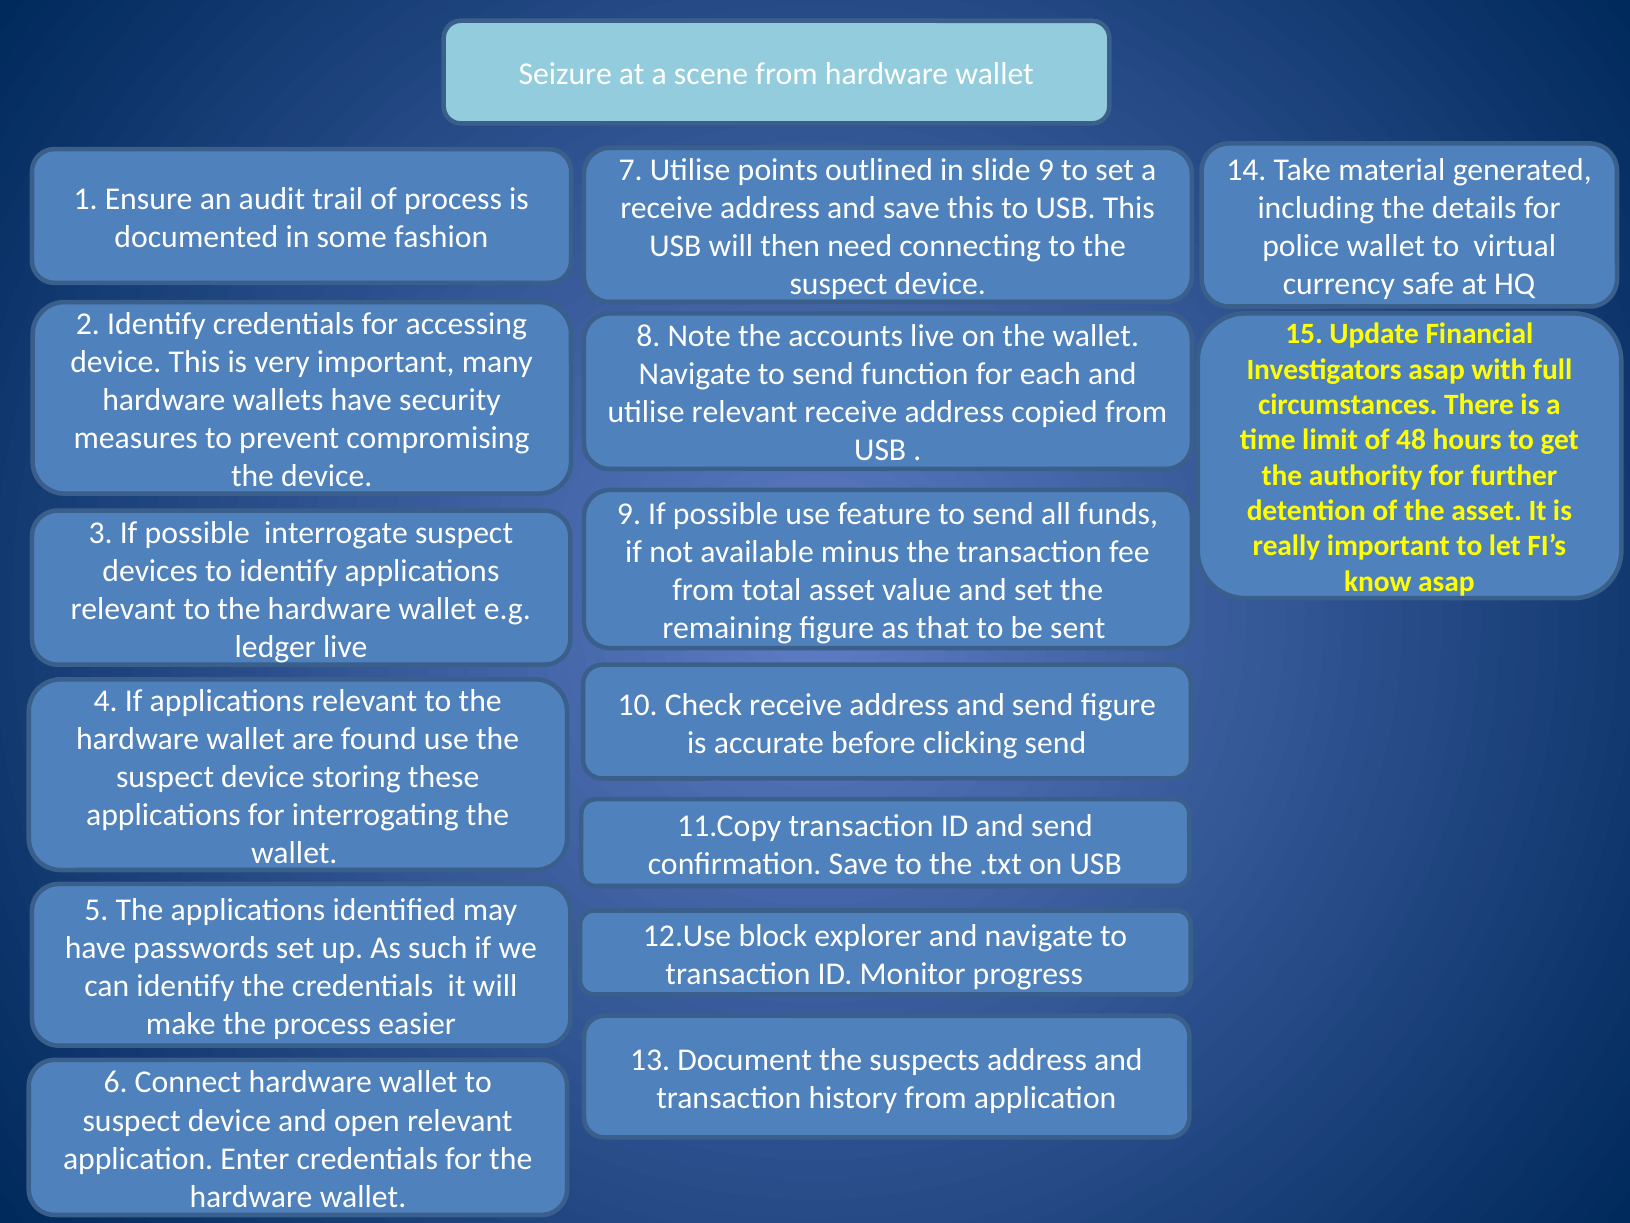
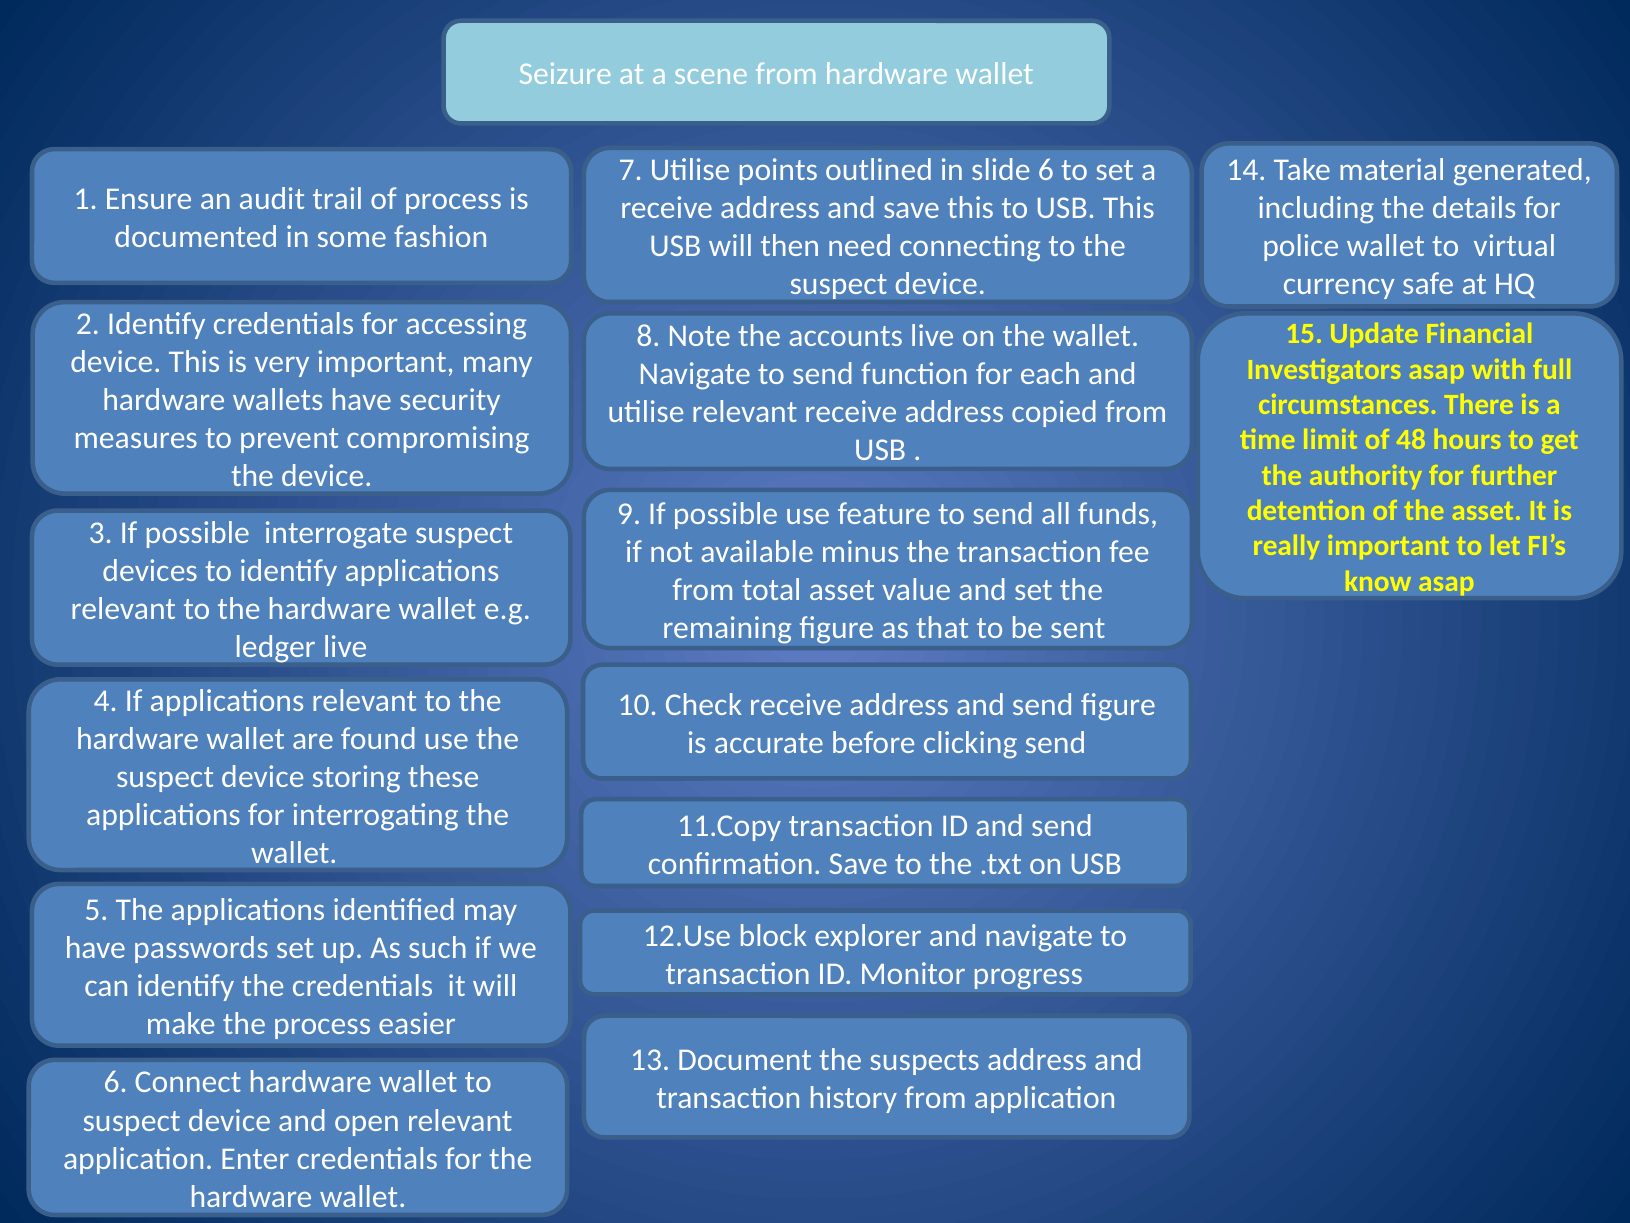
slide 9: 9 -> 6 (1046, 170)
